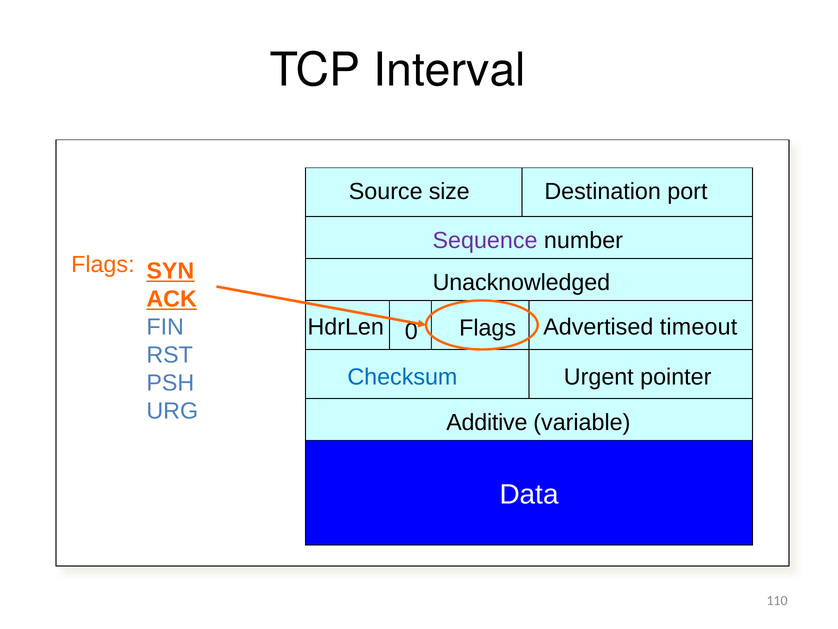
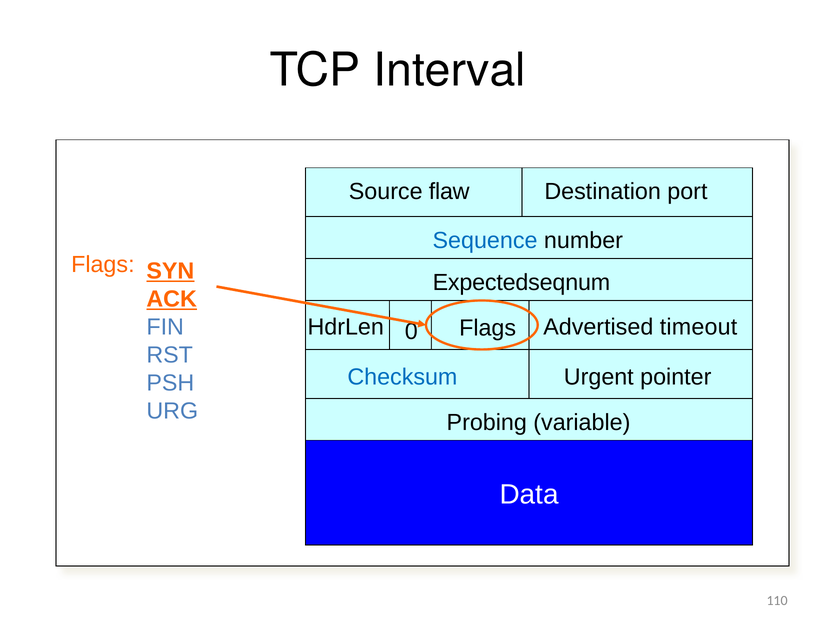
size: size -> flaw (449, 192)
Sequence colour: purple -> blue (485, 240)
Unacknowledged: Unacknowledged -> Expectedseqnum (521, 282)
Additive: Additive -> Probing (487, 422)
